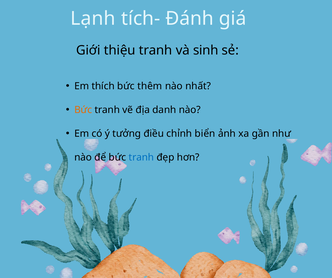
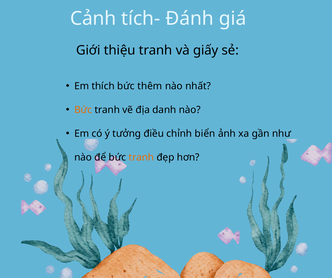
Lạnh: Lạnh -> Cảnh (93, 18)
sinh: sinh -> giấy (206, 50)
tranh colour: blue -> orange (141, 157)
